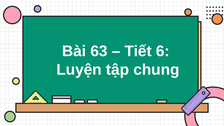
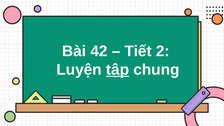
63: 63 -> 42 (99, 51)
6: 6 -> 2 (163, 51)
tập underline: none -> present (118, 70)
